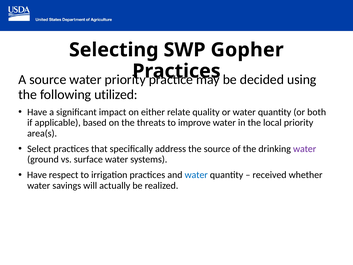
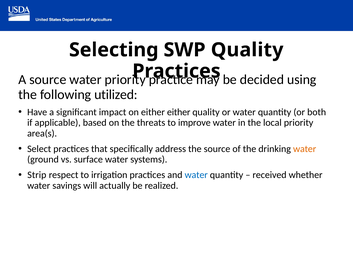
SWP Gopher: Gopher -> Quality (247, 50)
either relate: relate -> either (179, 112)
water colour: purple -> orange (305, 149)
Have: Have -> Strip (37, 175)
